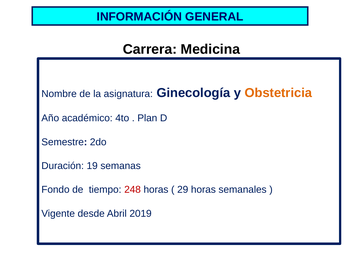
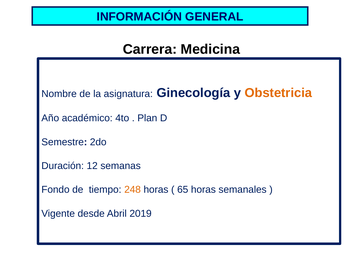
19: 19 -> 12 (92, 166)
248 colour: red -> orange (133, 190)
29: 29 -> 65 (183, 190)
